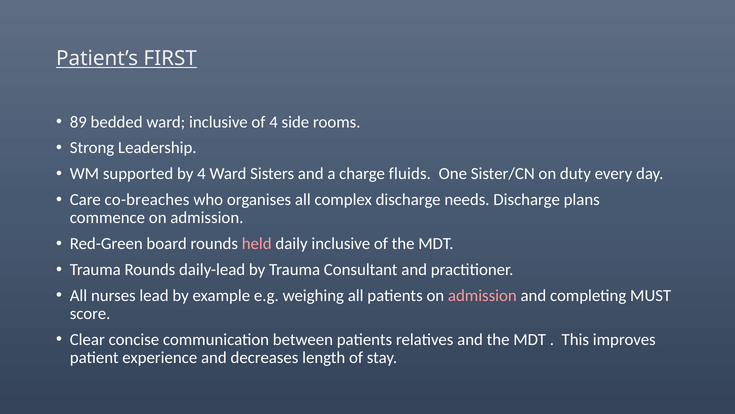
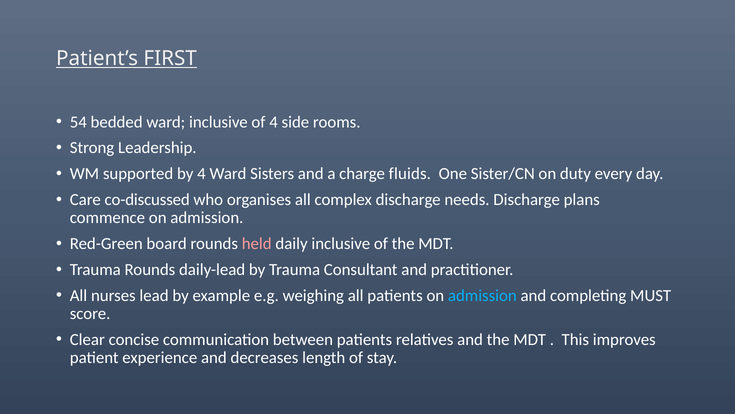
89: 89 -> 54 (78, 122)
co-breaches: co-breaches -> co-discussed (147, 199)
admission colour: pink -> light blue (482, 295)
